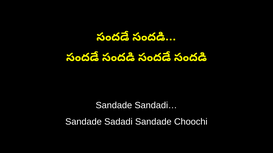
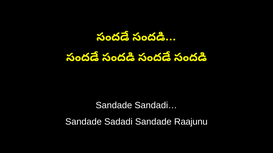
Choochi: Choochi -> Raajunu (191, 122)
